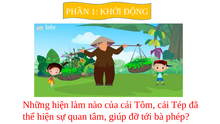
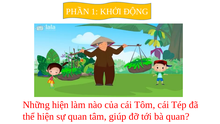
bà phép: phép -> quan (178, 116)
